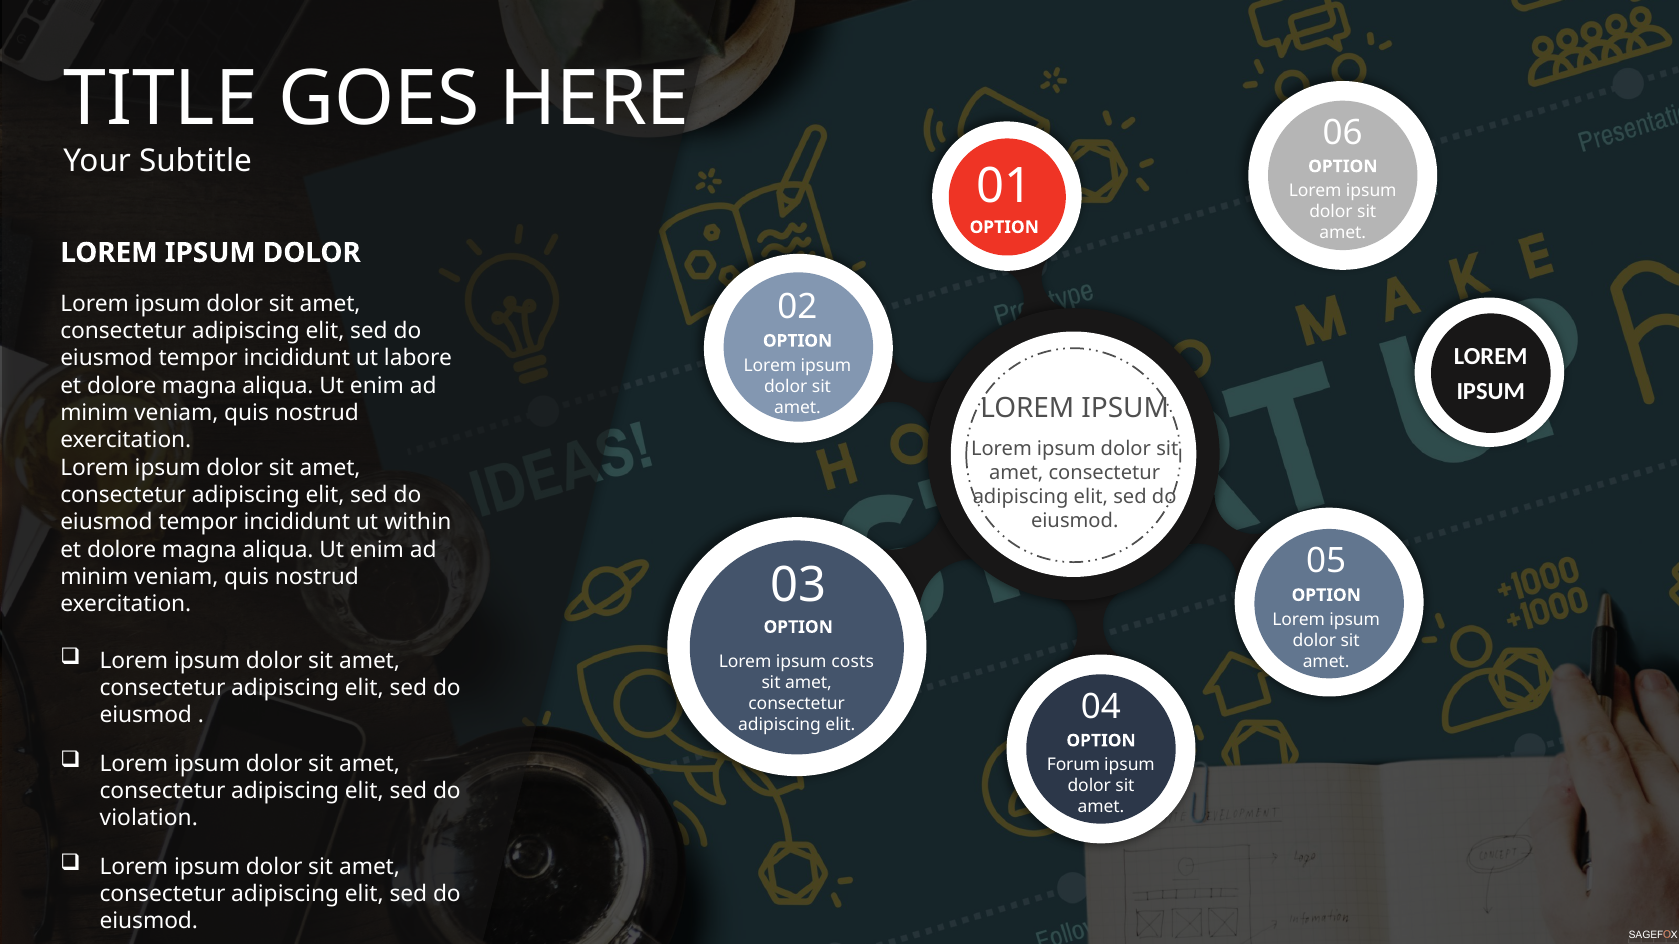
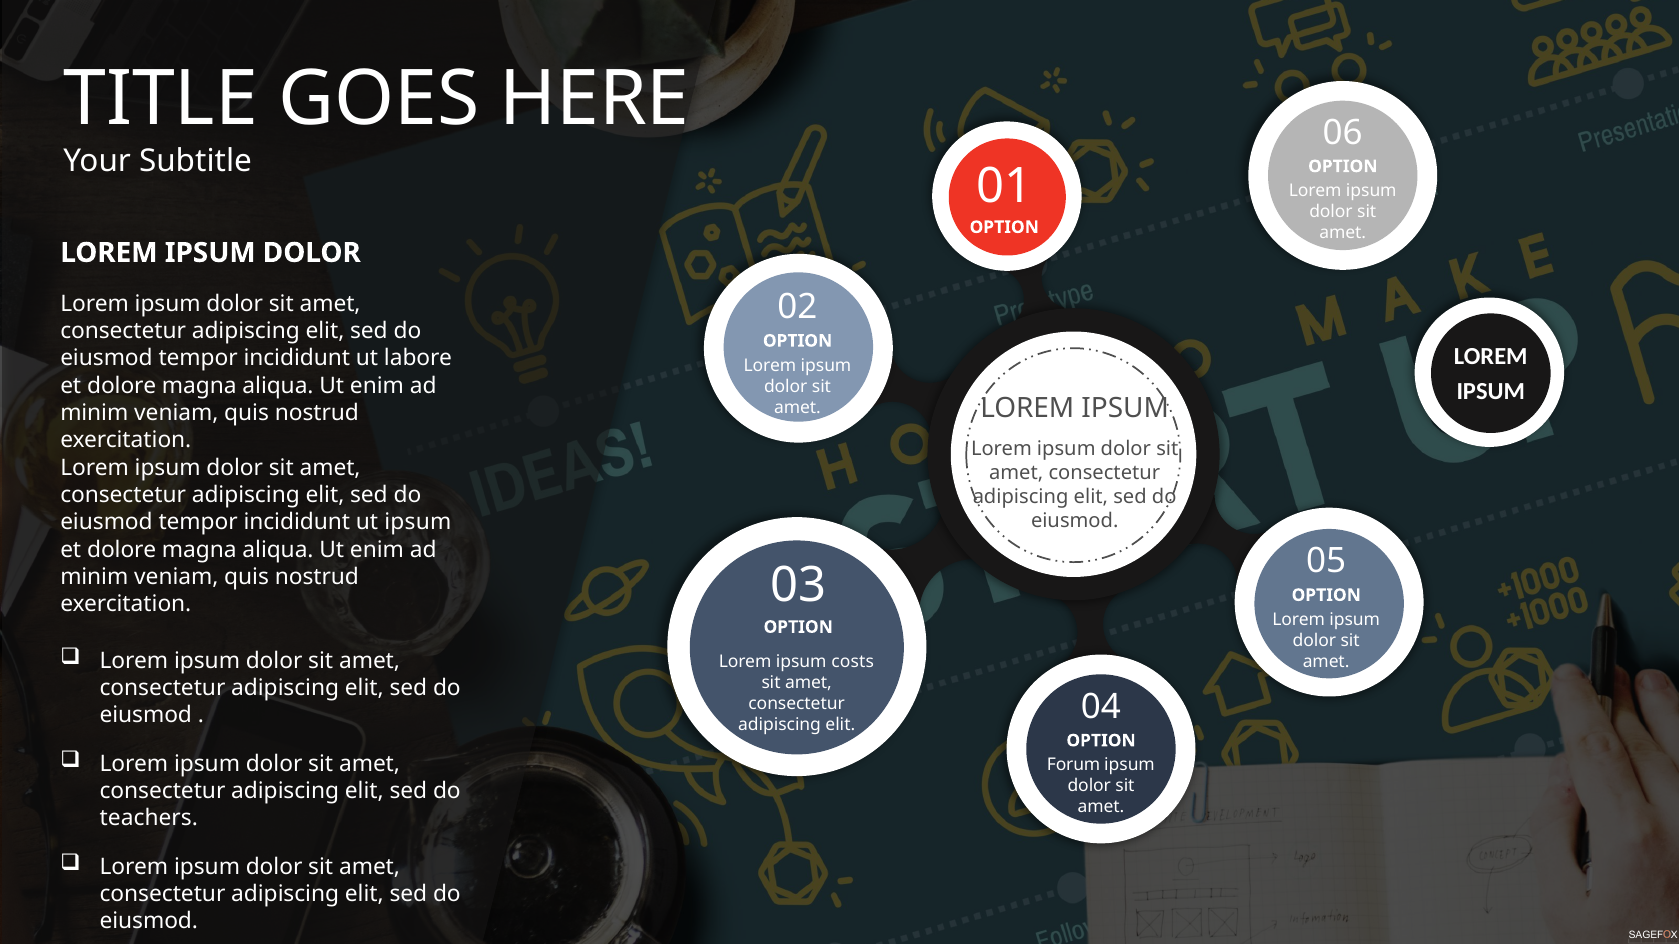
ut within: within -> ipsum (418, 523)
violation: violation -> teachers (149, 819)
